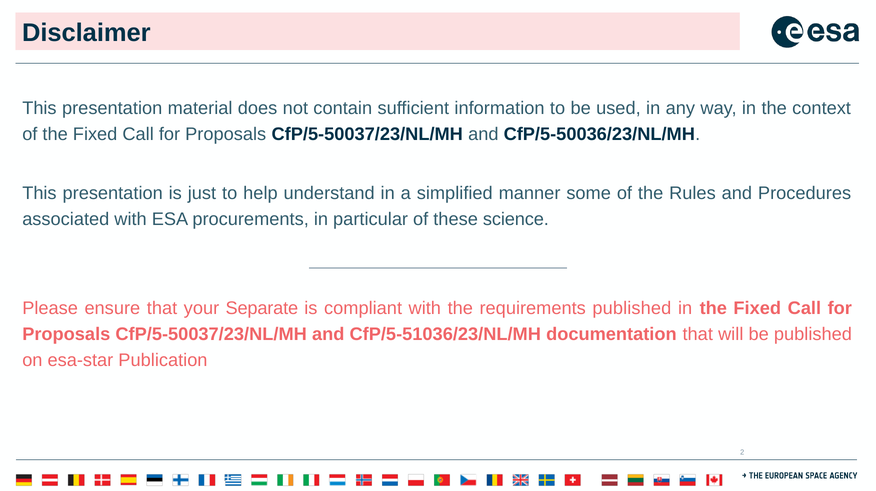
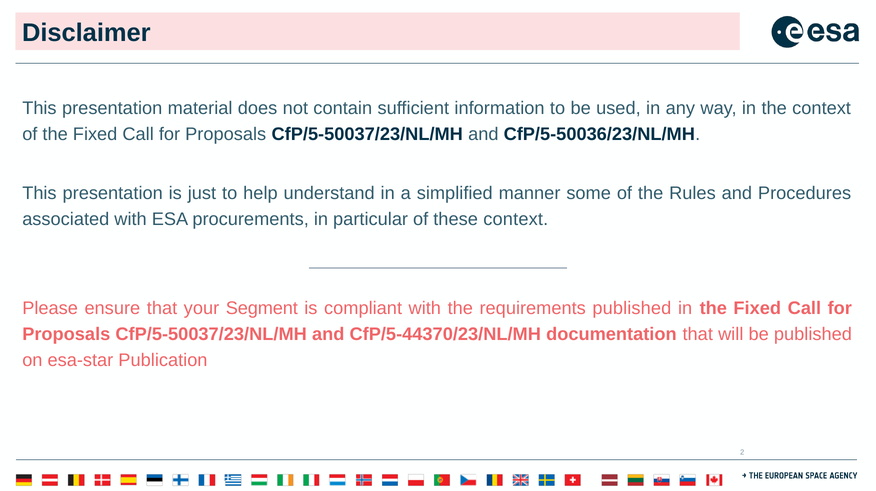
these science: science -> context (516, 220)
Separate: Separate -> Segment (262, 308)
CfP/5-51036/23/NL/MH: CfP/5-51036/23/NL/MH -> CfP/5-44370/23/NL/MH (445, 334)
